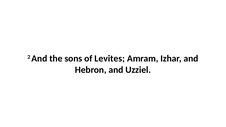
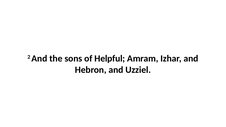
Levites: Levites -> Helpful (110, 59)
